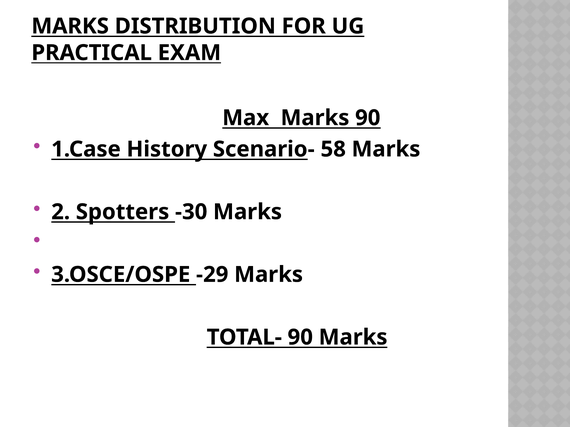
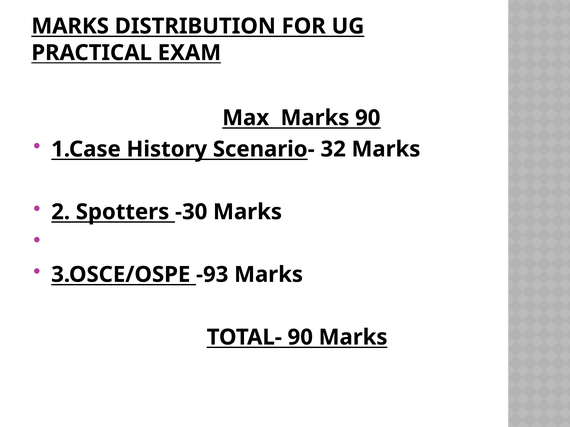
58: 58 -> 32 (333, 149)
-29: -29 -> -93 (212, 275)
